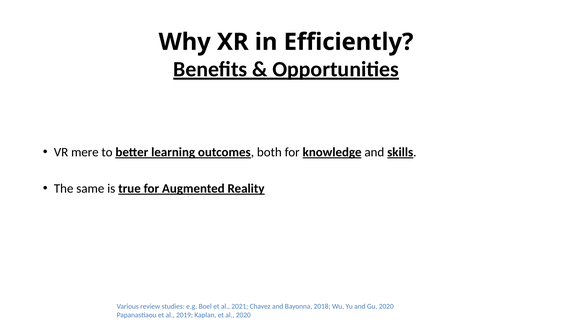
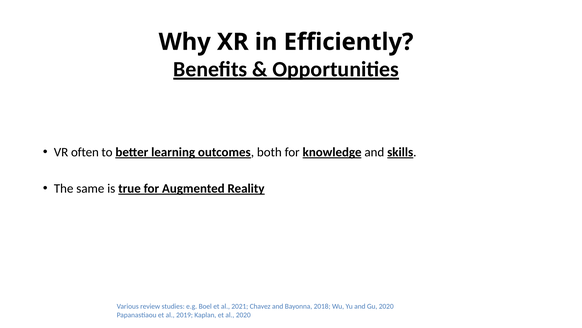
mere: mere -> often (85, 152)
